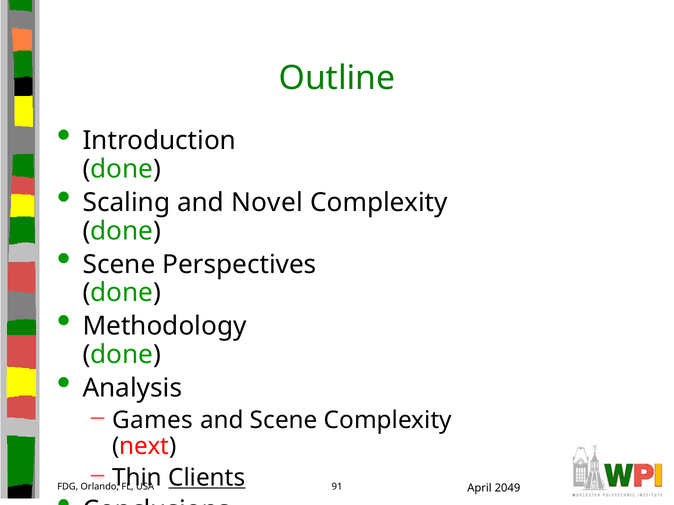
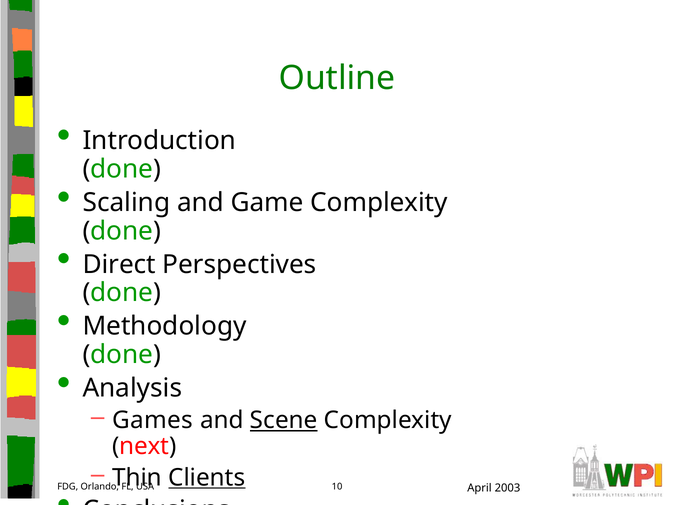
Novel: Novel -> Game (267, 203)
Scene: Scene -> Direct (119, 265)
Scene underline: none -> present (284, 421)
91: 91 -> 10 (337, 487)
2049: 2049 -> 2003 (507, 488)
